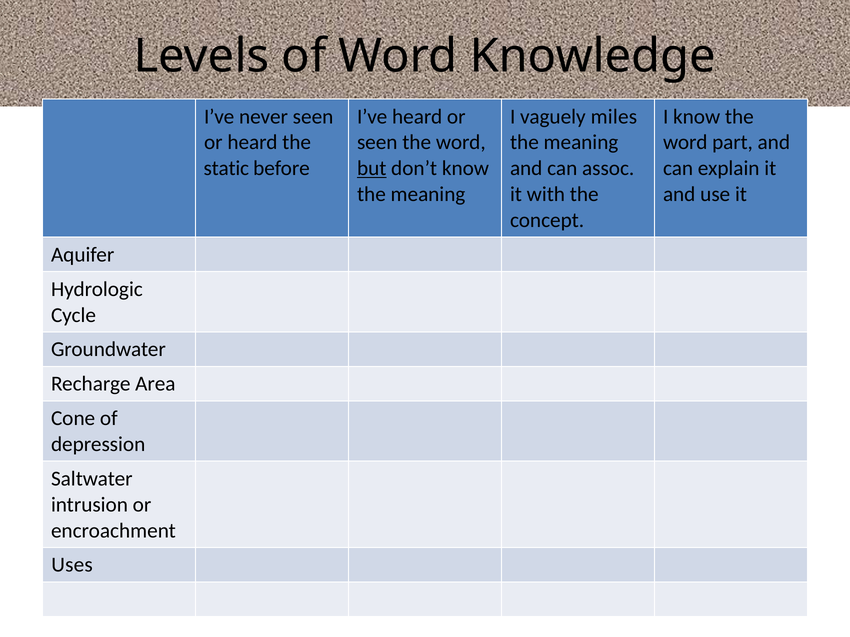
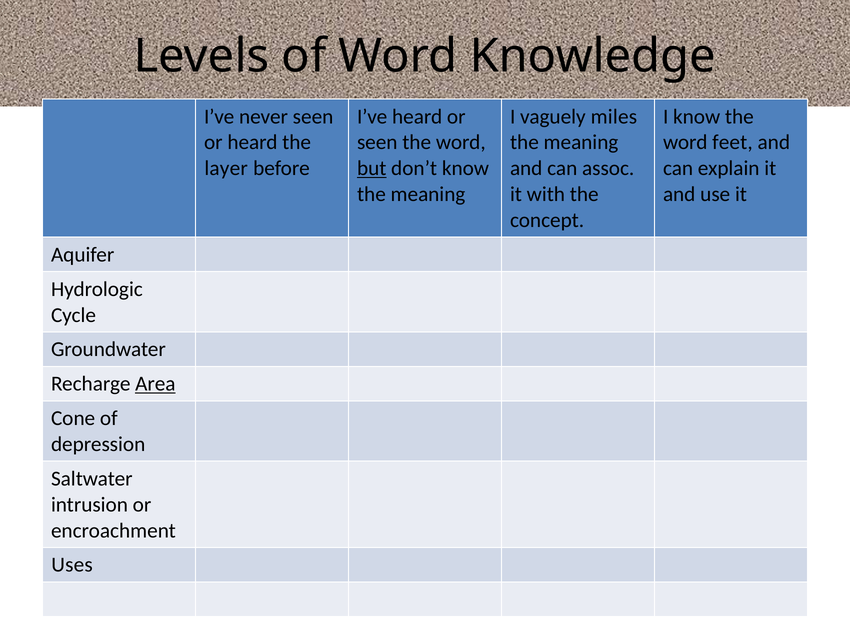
part: part -> feet (732, 143)
static: static -> layer (226, 169)
Area underline: none -> present (155, 384)
